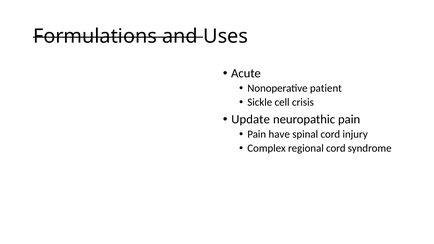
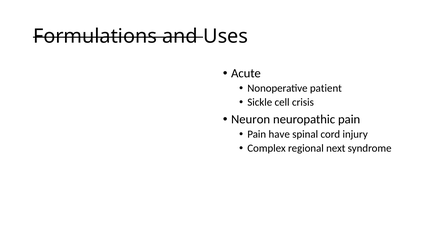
Update: Update -> Neuron (251, 120)
regional cord: cord -> next (336, 148)
